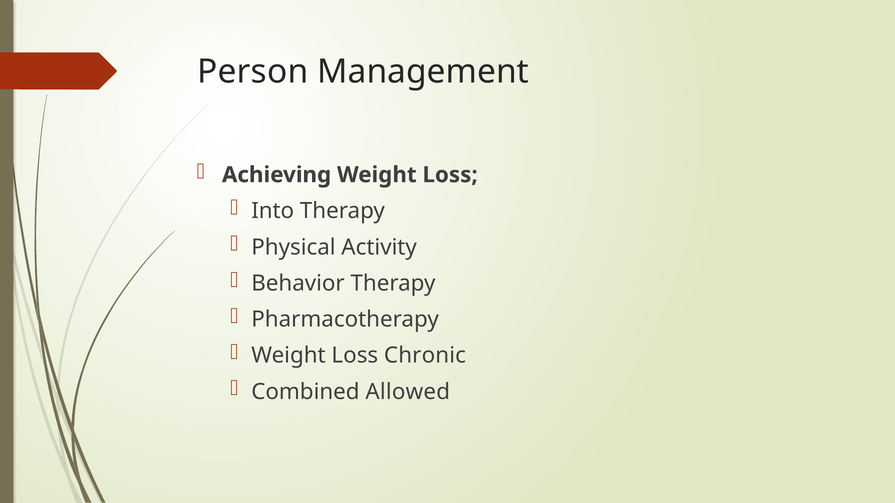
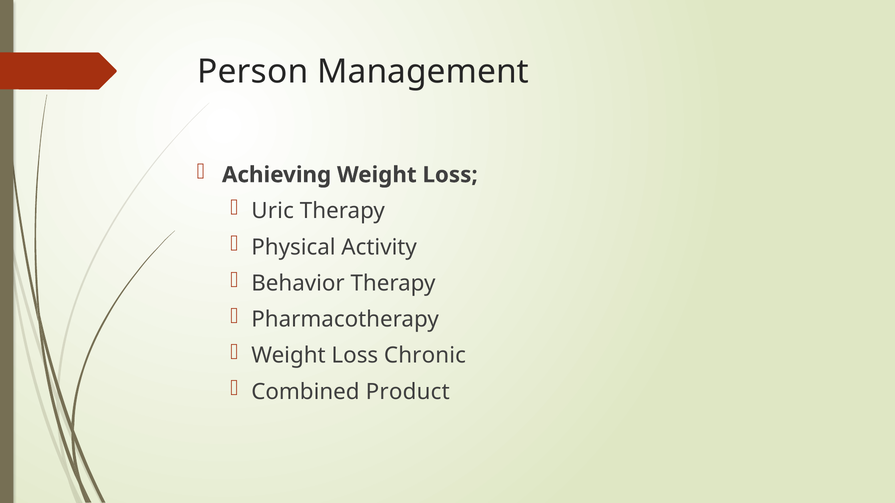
Into: Into -> Uric (273, 211)
Allowed: Allowed -> Product (408, 392)
